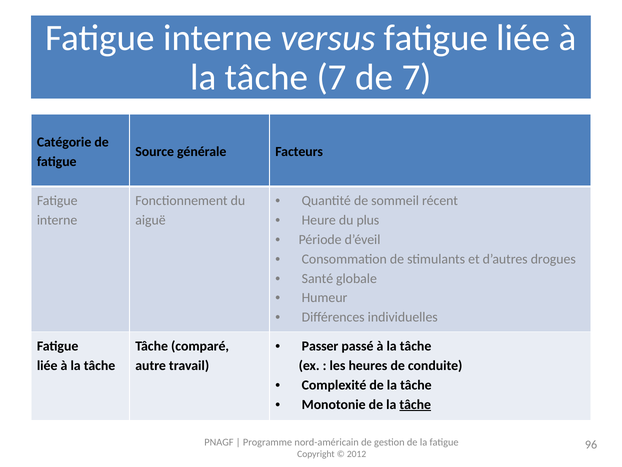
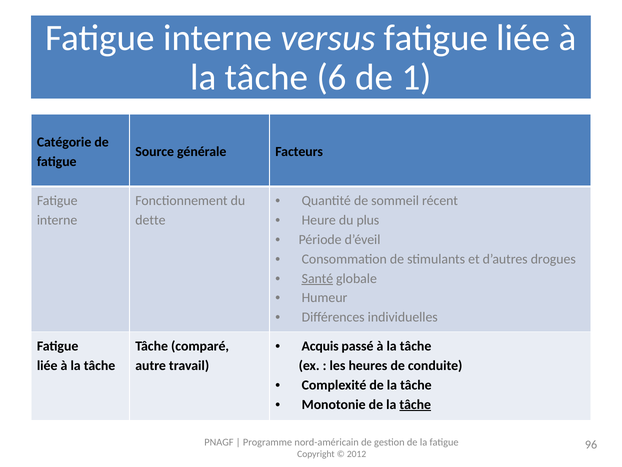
tâche 7: 7 -> 6 (332, 77)
de 7: 7 -> 1 (417, 77)
aiguë: aiguë -> dette (150, 220)
Santé underline: none -> present (317, 278)
Passer: Passer -> Acquis (320, 346)
